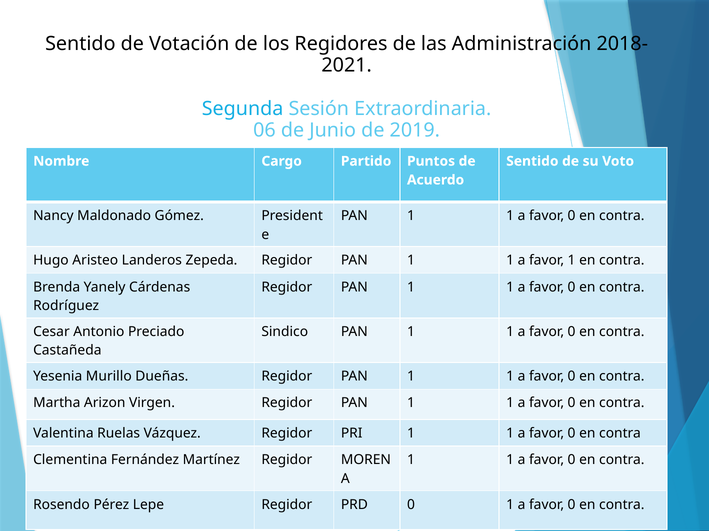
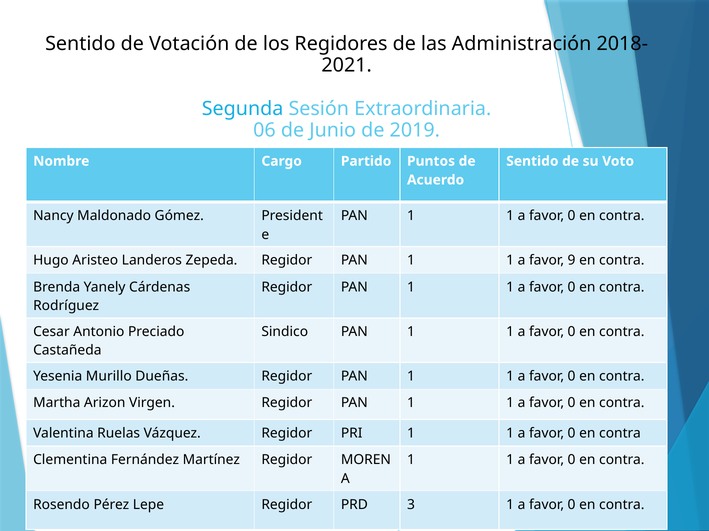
favor 1: 1 -> 9 (572, 261)
PRD 0: 0 -> 3 (411, 505)
